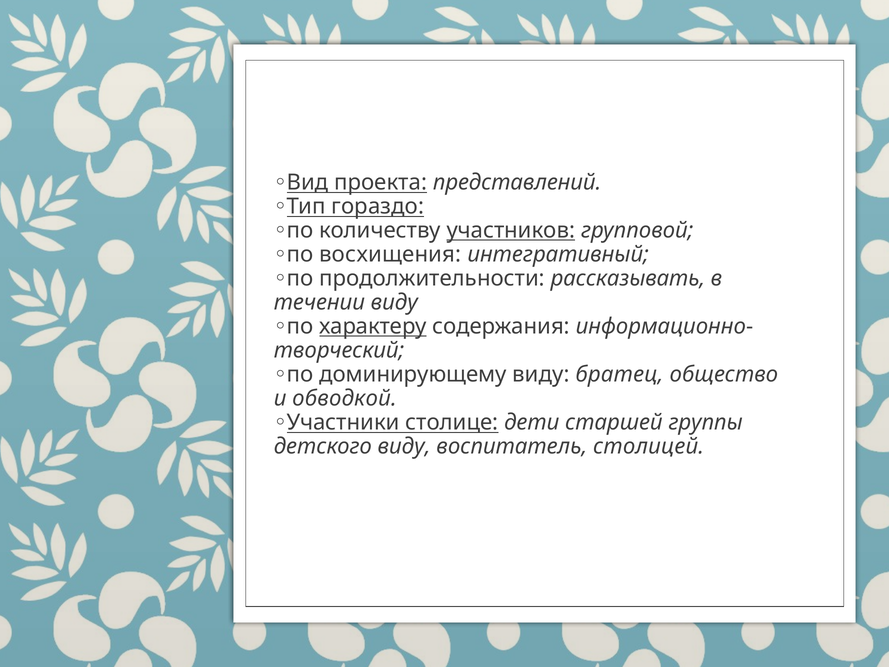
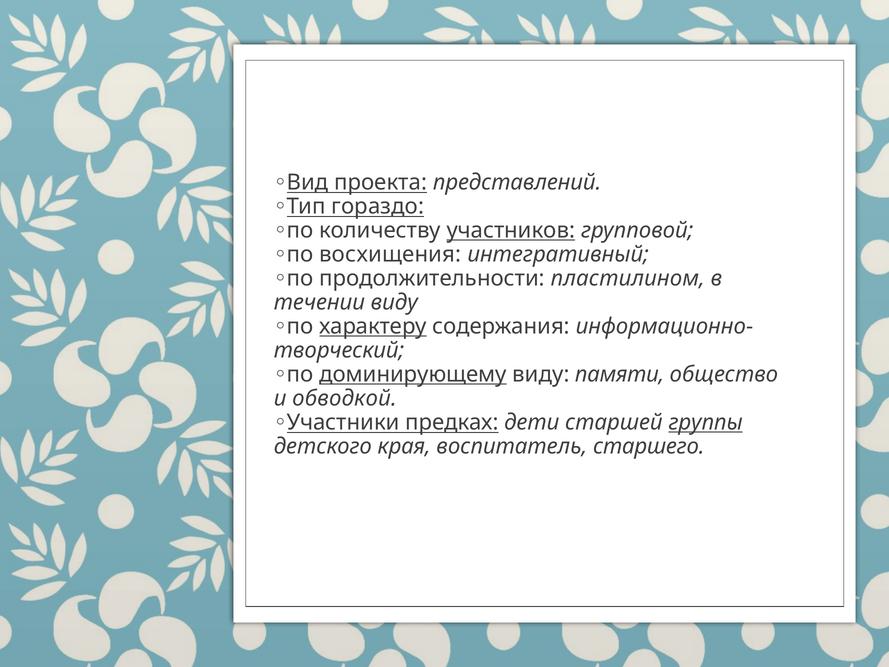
рассказывать: рассказывать -> пластилином (628, 278)
доминирующему underline: none -> present (413, 374)
братец: братец -> памяти (620, 374)
столице: столице -> предках (452, 422)
группы underline: none -> present (706, 422)
детского виду: виду -> края (404, 446)
столицей: столицей -> старшего (649, 446)
